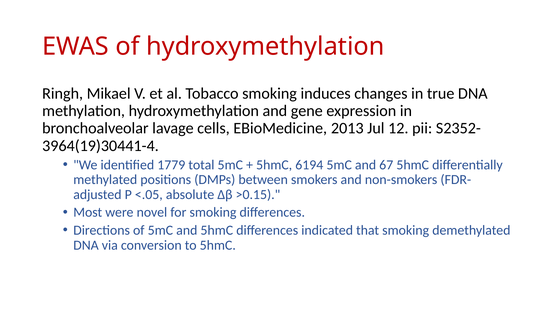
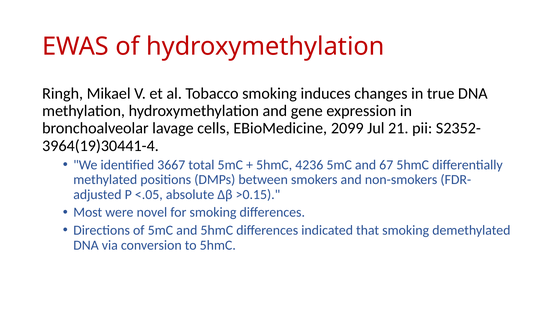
2013: 2013 -> 2099 (347, 128)
12: 12 -> 21 (398, 128)
1779: 1779 -> 3667 (171, 165)
6194: 6194 -> 4236 (309, 165)
